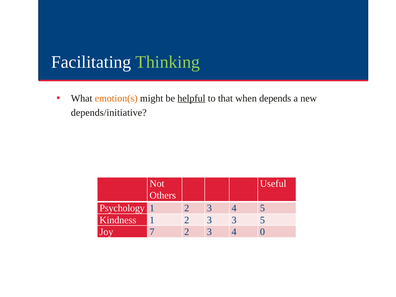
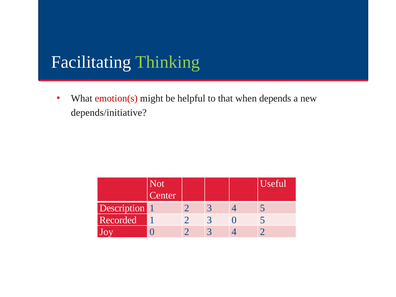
emotion(s colour: orange -> red (116, 98)
helpful underline: present -> none (191, 98)
Others: Others -> Center (163, 195)
Psychology: Psychology -> Description (122, 208)
Kindness: Kindness -> Recorded (118, 220)
3 3: 3 -> 0 (234, 220)
Joy 7: 7 -> 0 (152, 232)
4 0: 0 -> 2 (262, 232)
